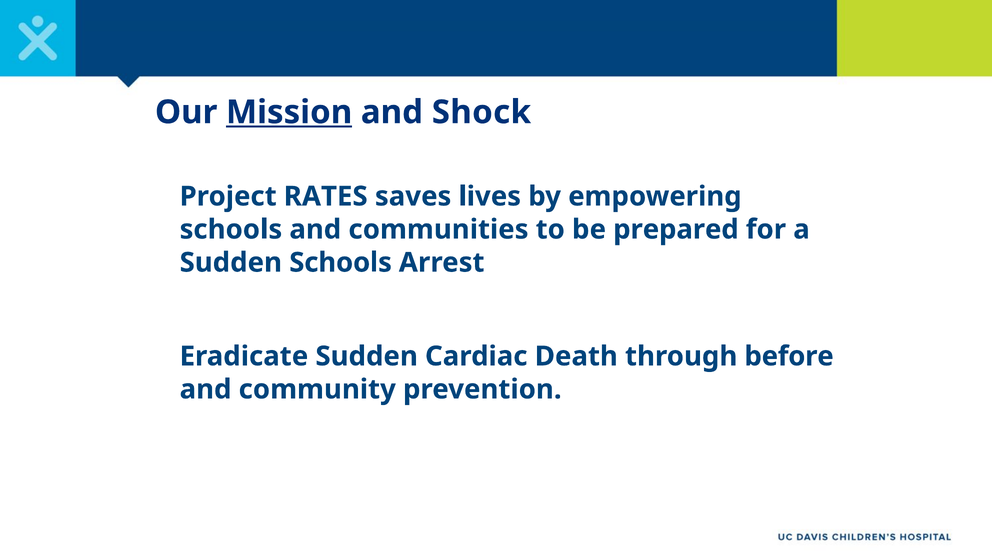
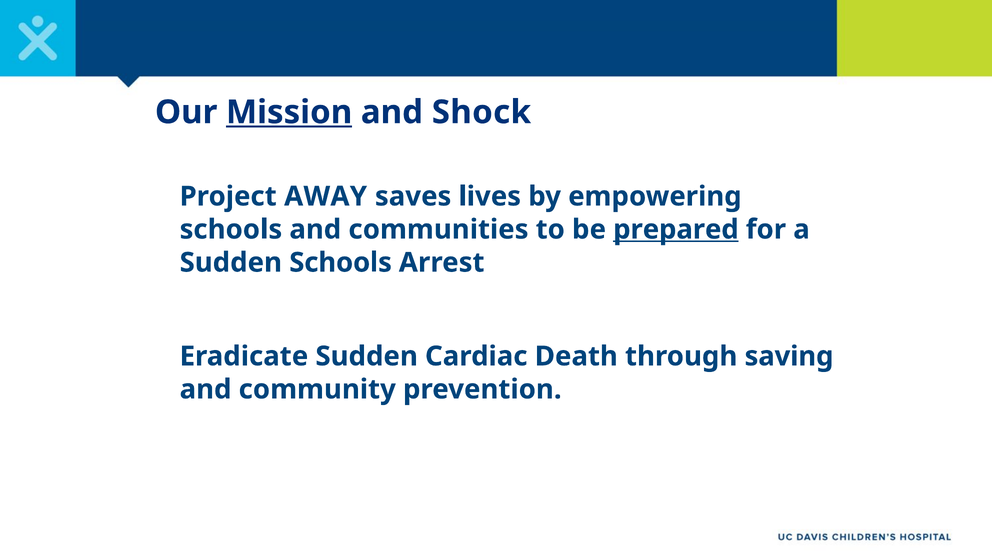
RATES: RATES -> AWAY (326, 196)
prepared underline: none -> present (676, 229)
before: before -> saving (789, 356)
